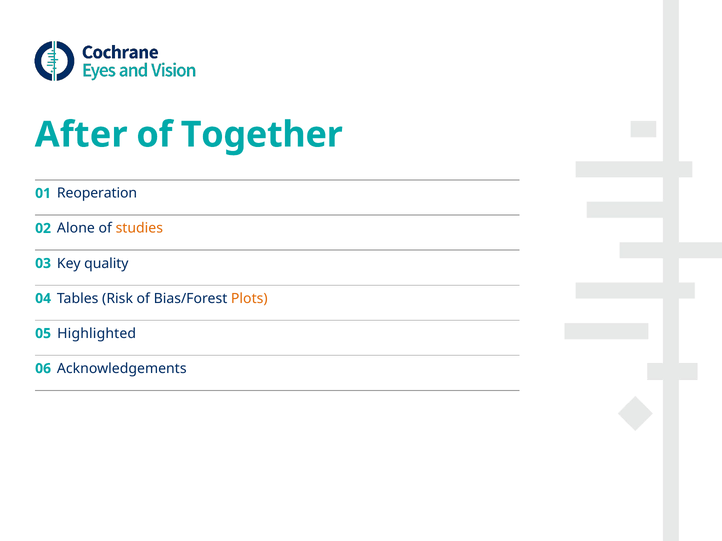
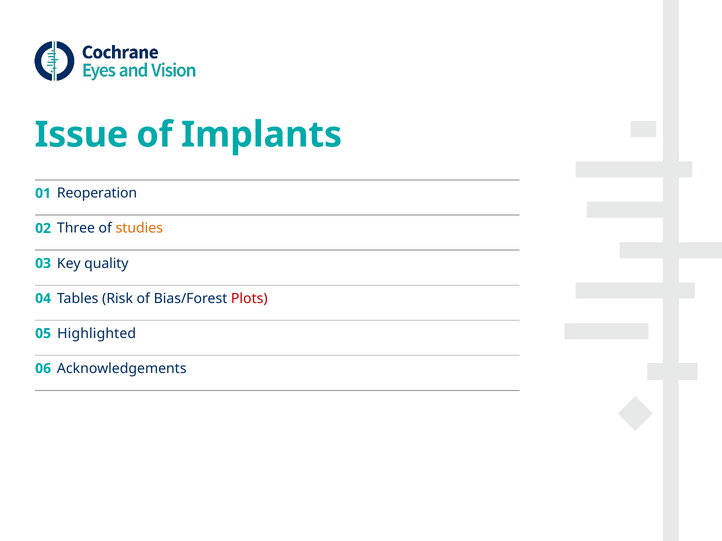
After: After -> Issue (81, 135)
Together: Together -> Implants (262, 135)
Alone: Alone -> Three (76, 229)
Plots colour: orange -> red (249, 299)
